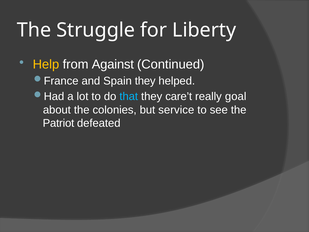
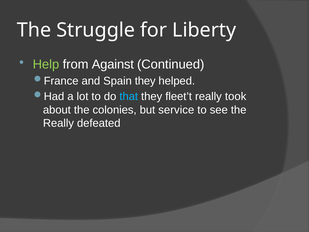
Help colour: yellow -> light green (46, 64)
care’t: care’t -> fleet’t (179, 96)
goal: goal -> took (236, 96)
Patriot: Patriot -> Really (58, 123)
